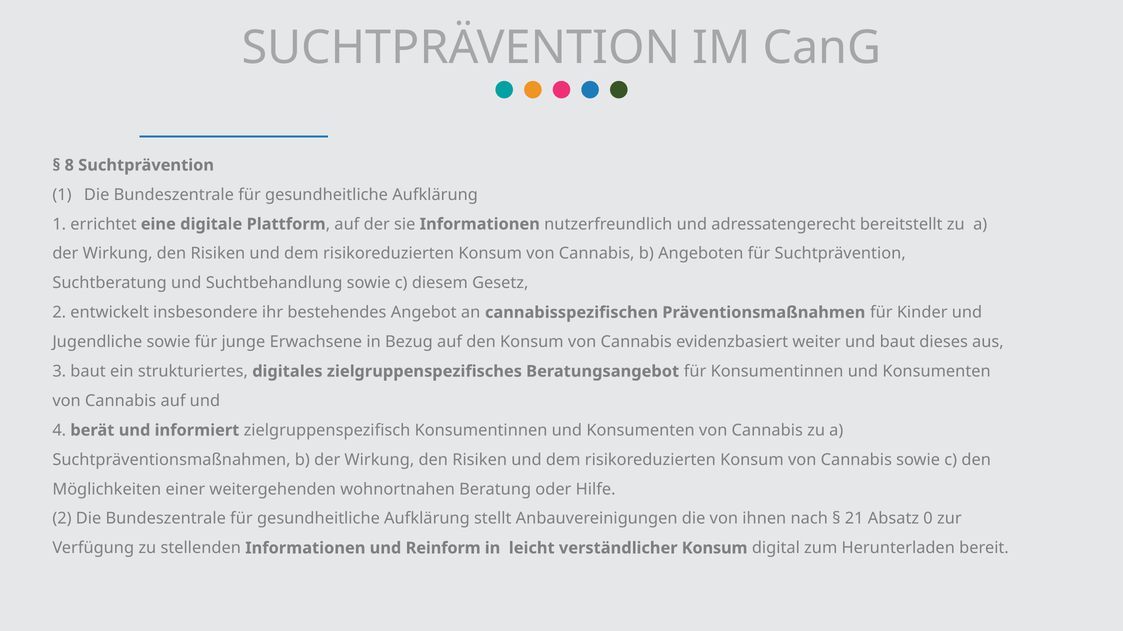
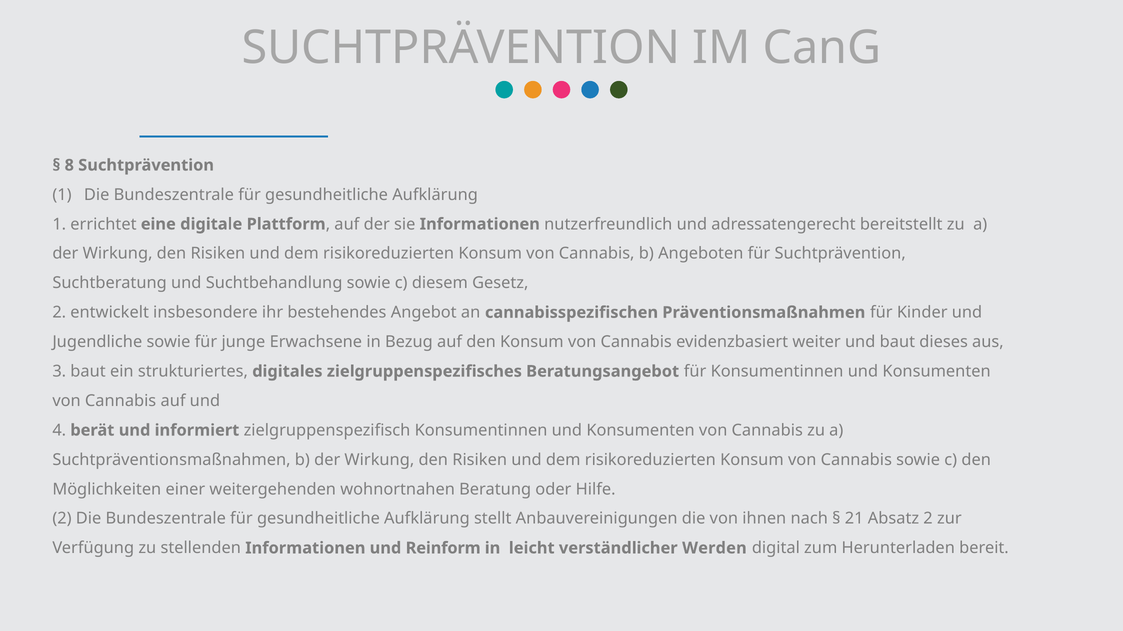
Absatz 0: 0 -> 2 (928, 519)
verständlicher Konsum: Konsum -> Werden (714, 549)
